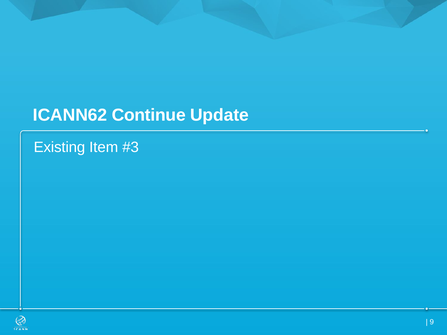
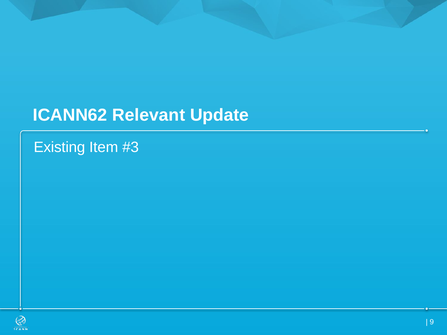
Continue: Continue -> Relevant (149, 115)
